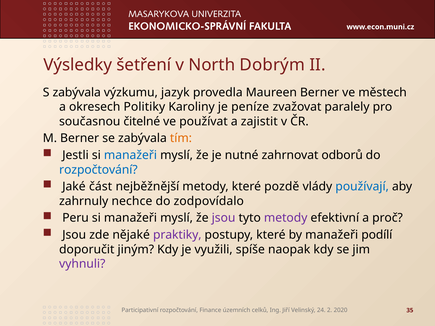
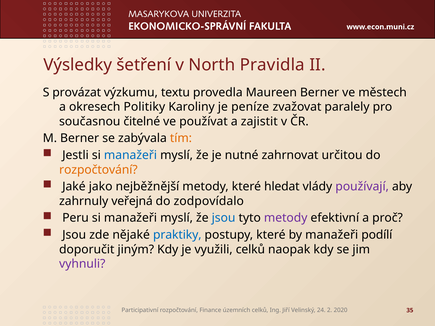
Dobrým: Dobrým -> Pravidla (272, 65)
S zabývala: zabývala -> provázat (77, 92)
jazyk: jazyk -> textu (175, 92)
odborů: odborů -> určitou (342, 155)
rozpočtování colour: blue -> orange (98, 170)
část: část -> jako (101, 187)
pozdě: pozdě -> hledat (282, 187)
používají colour: blue -> purple (362, 187)
nechce: nechce -> veřejná (132, 201)
jsou colour: purple -> blue (224, 218)
praktiky colour: purple -> blue (177, 235)
využili spíše: spíše -> celků (250, 250)
